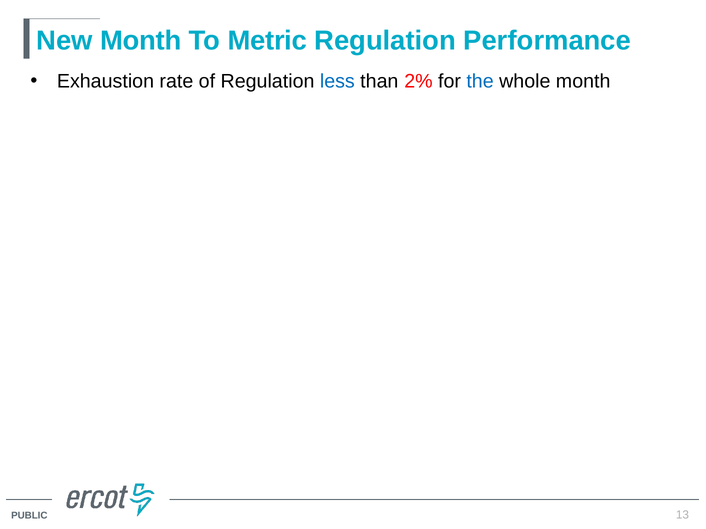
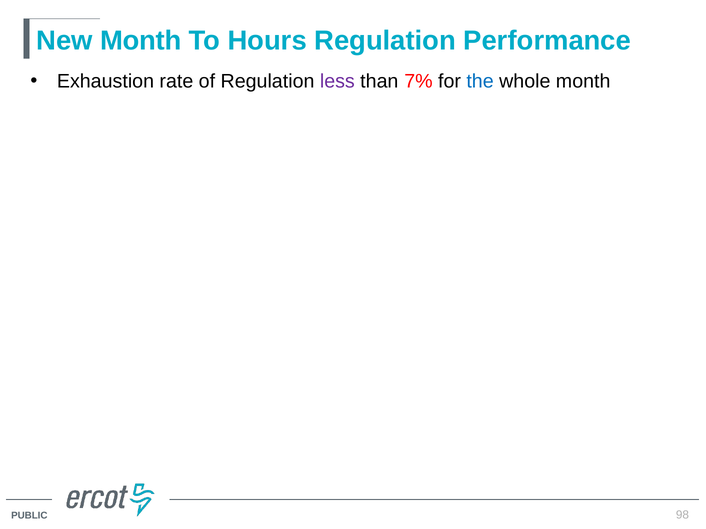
Metric: Metric -> Hours (267, 41)
less colour: blue -> purple (337, 81)
2%: 2% -> 7% (418, 81)
13: 13 -> 98 (682, 516)
